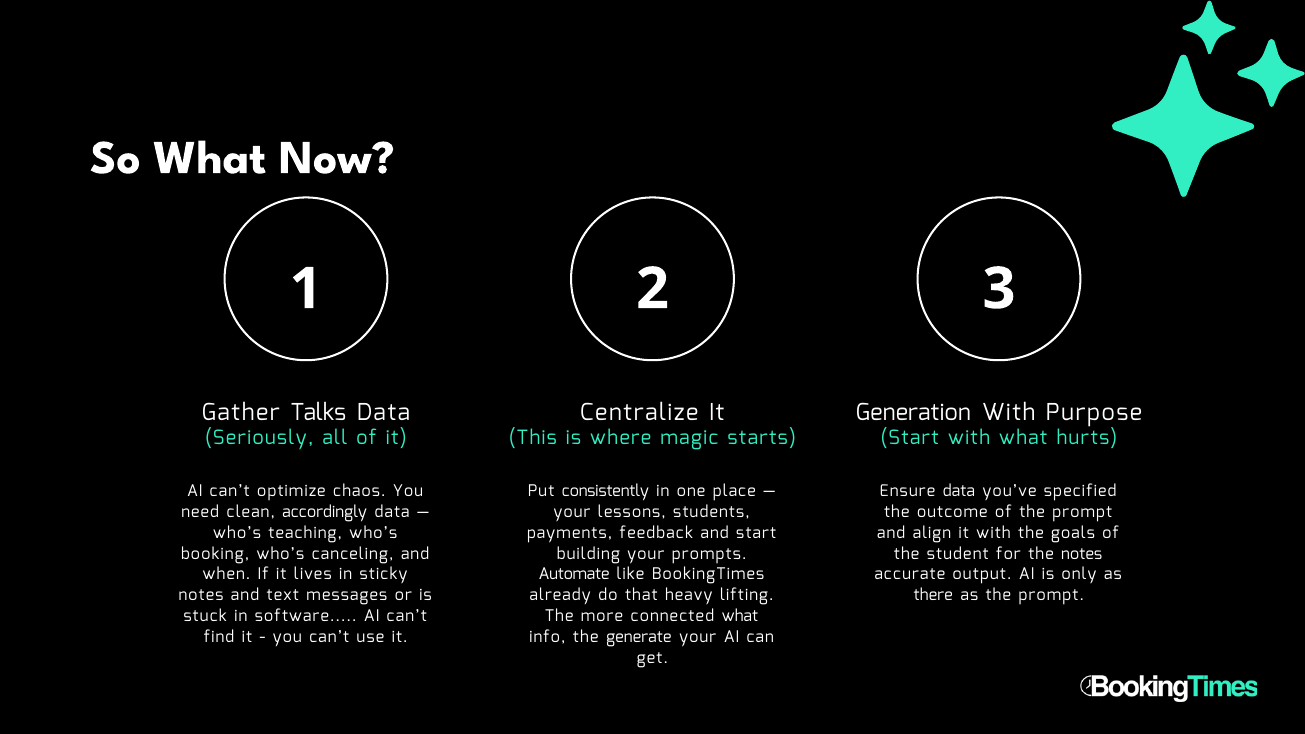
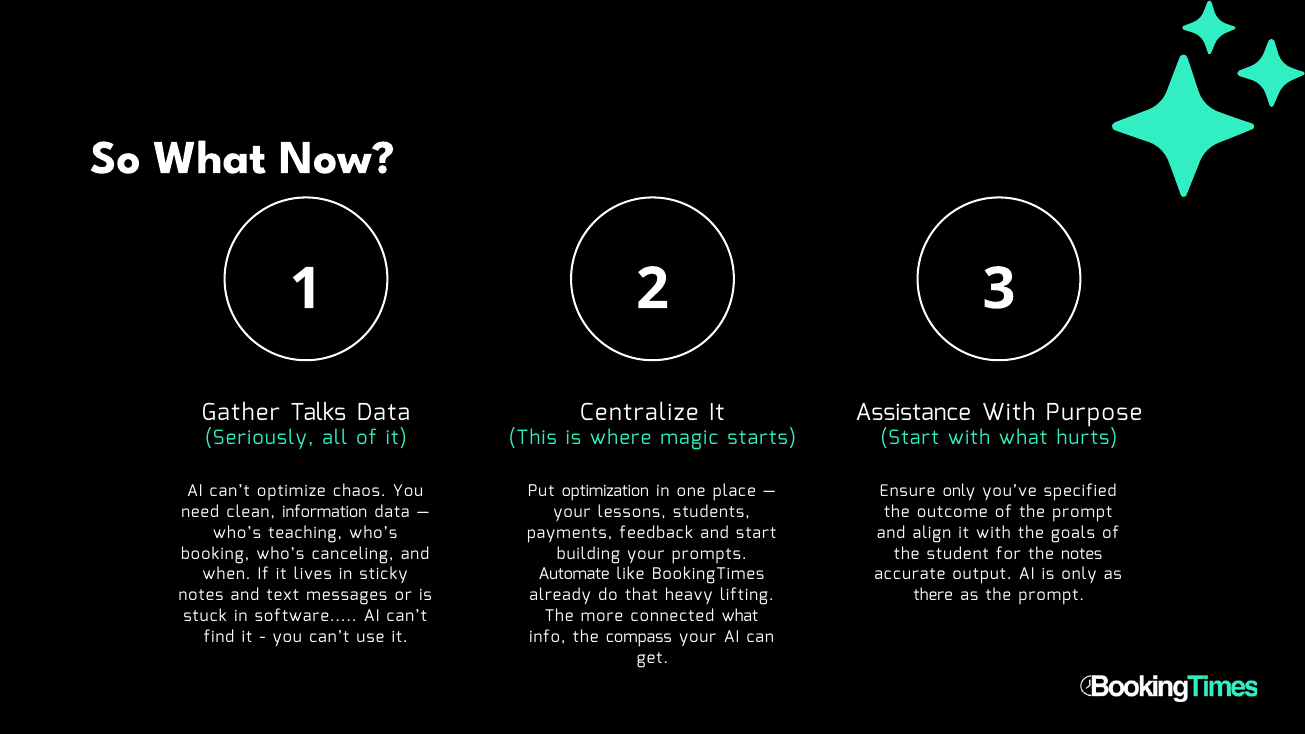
Generation: Generation -> Assistance (913, 413)
consistently: consistently -> optimization (605, 491)
Ensure data: data -> only (959, 491)
accordingly: accordingly -> information (325, 512)
generate: generate -> compass (639, 637)
